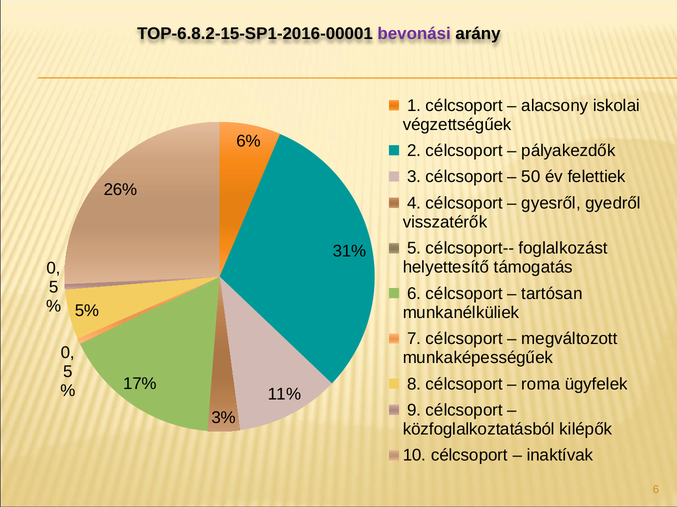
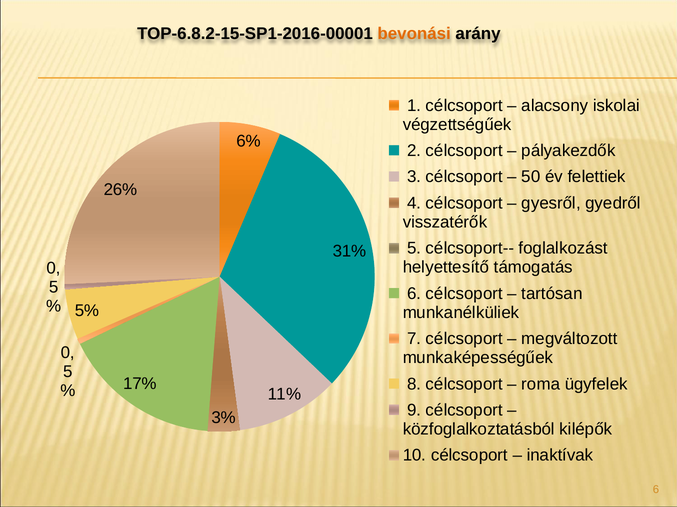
bevonási colour: purple -> orange (414, 34)
